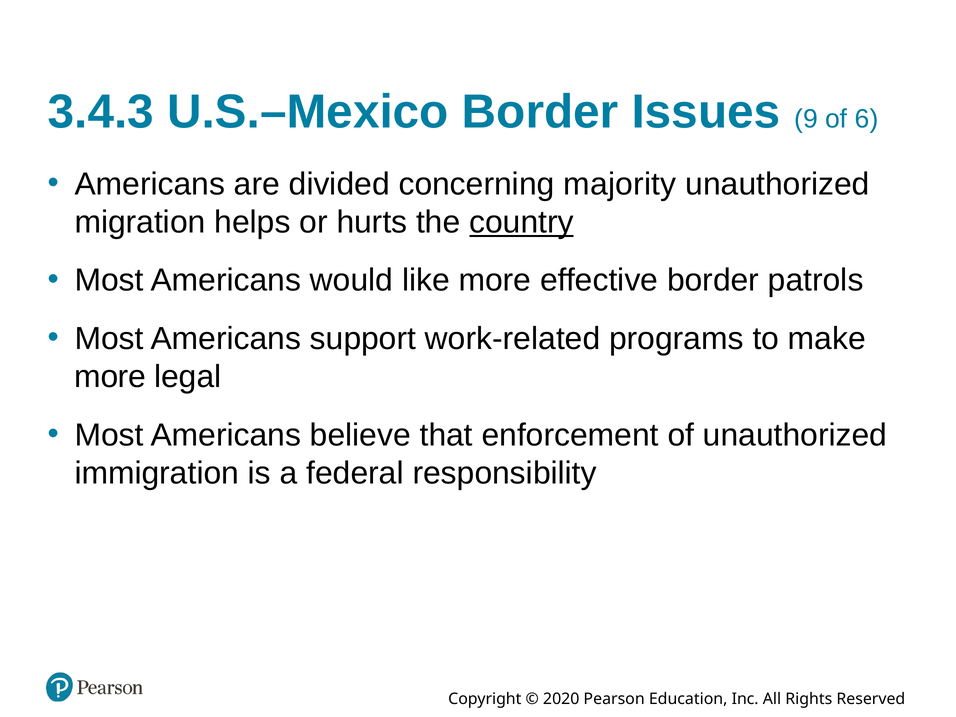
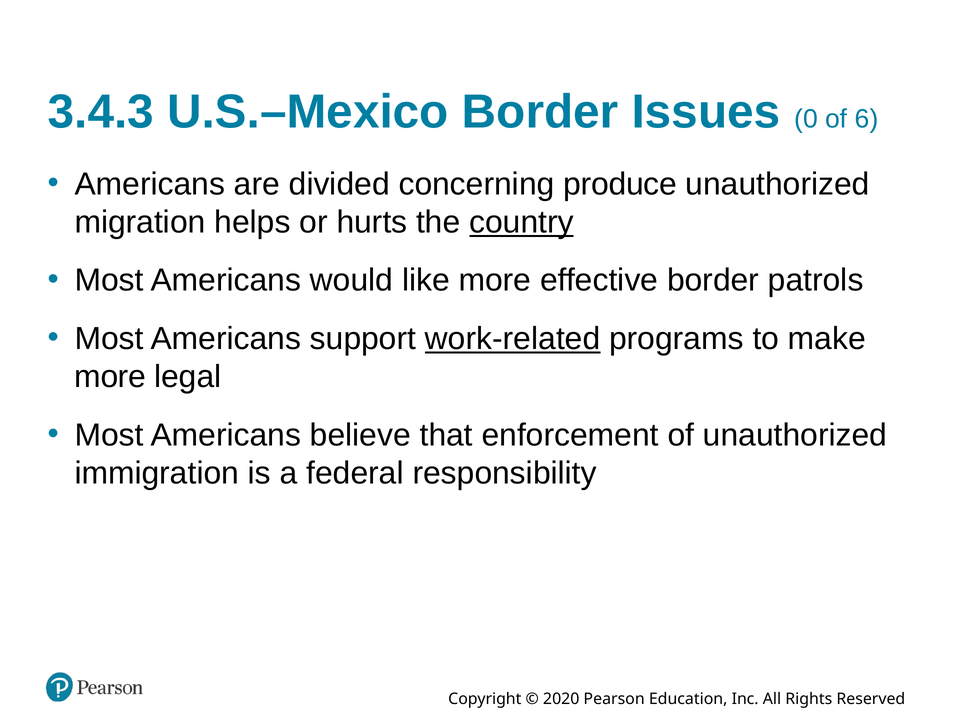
9: 9 -> 0 (806, 119)
majority: majority -> produce (620, 184)
work-related underline: none -> present (513, 339)
